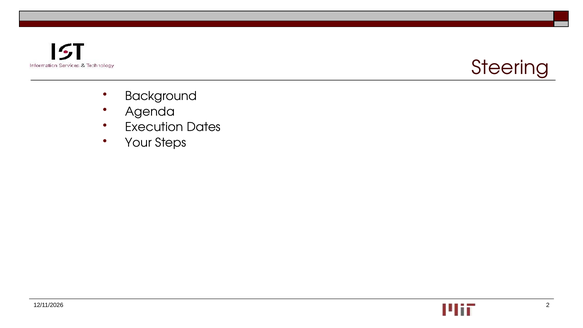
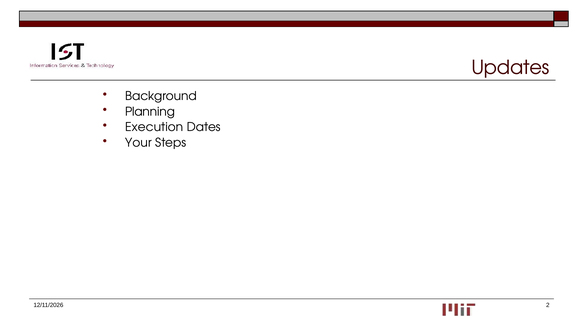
Steering: Steering -> Updates (510, 68)
Agenda: Agenda -> Planning (150, 112)
